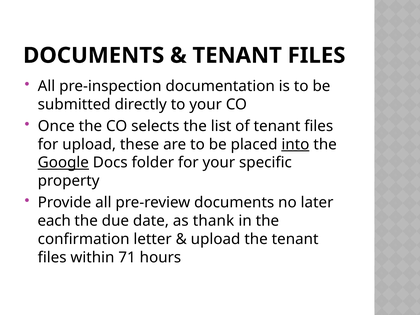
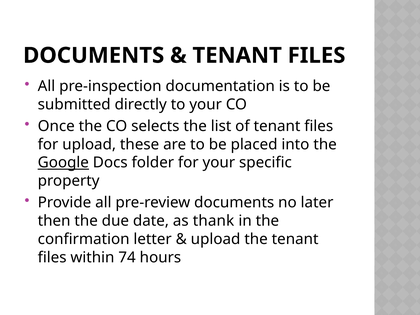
into underline: present -> none (295, 144)
each: each -> then (54, 221)
71: 71 -> 74 (127, 257)
